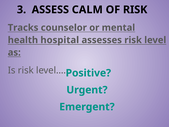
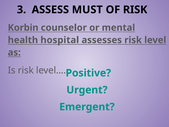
CALM: CALM -> MUST (87, 10)
Tracks: Tracks -> Korbin (23, 28)
